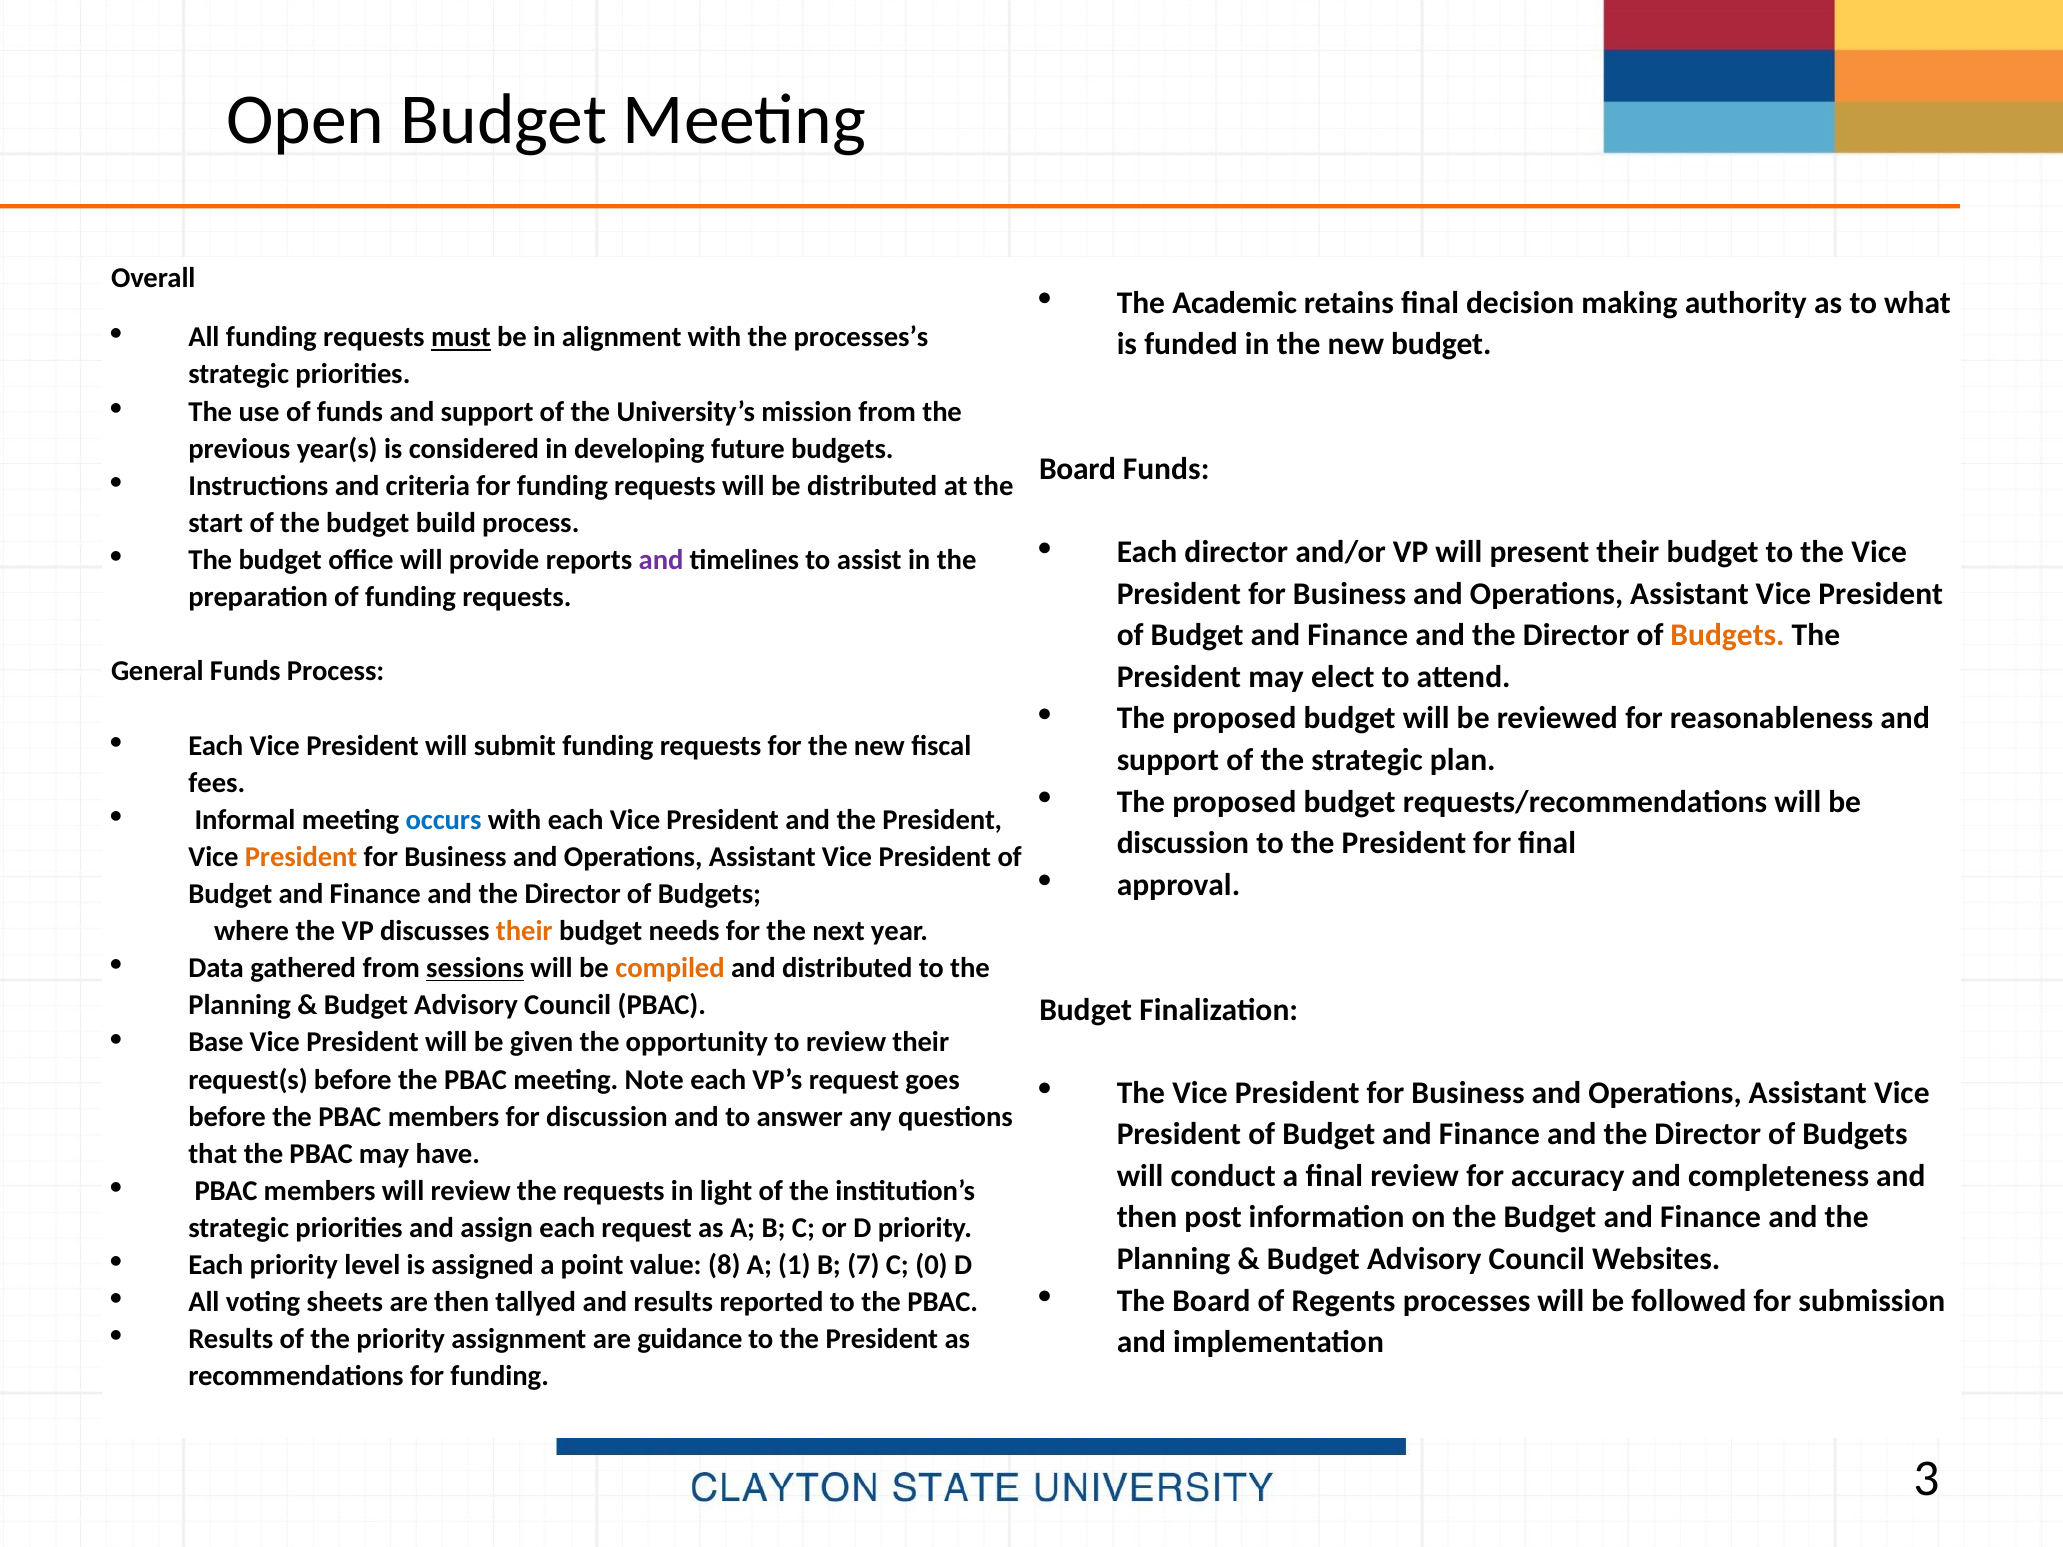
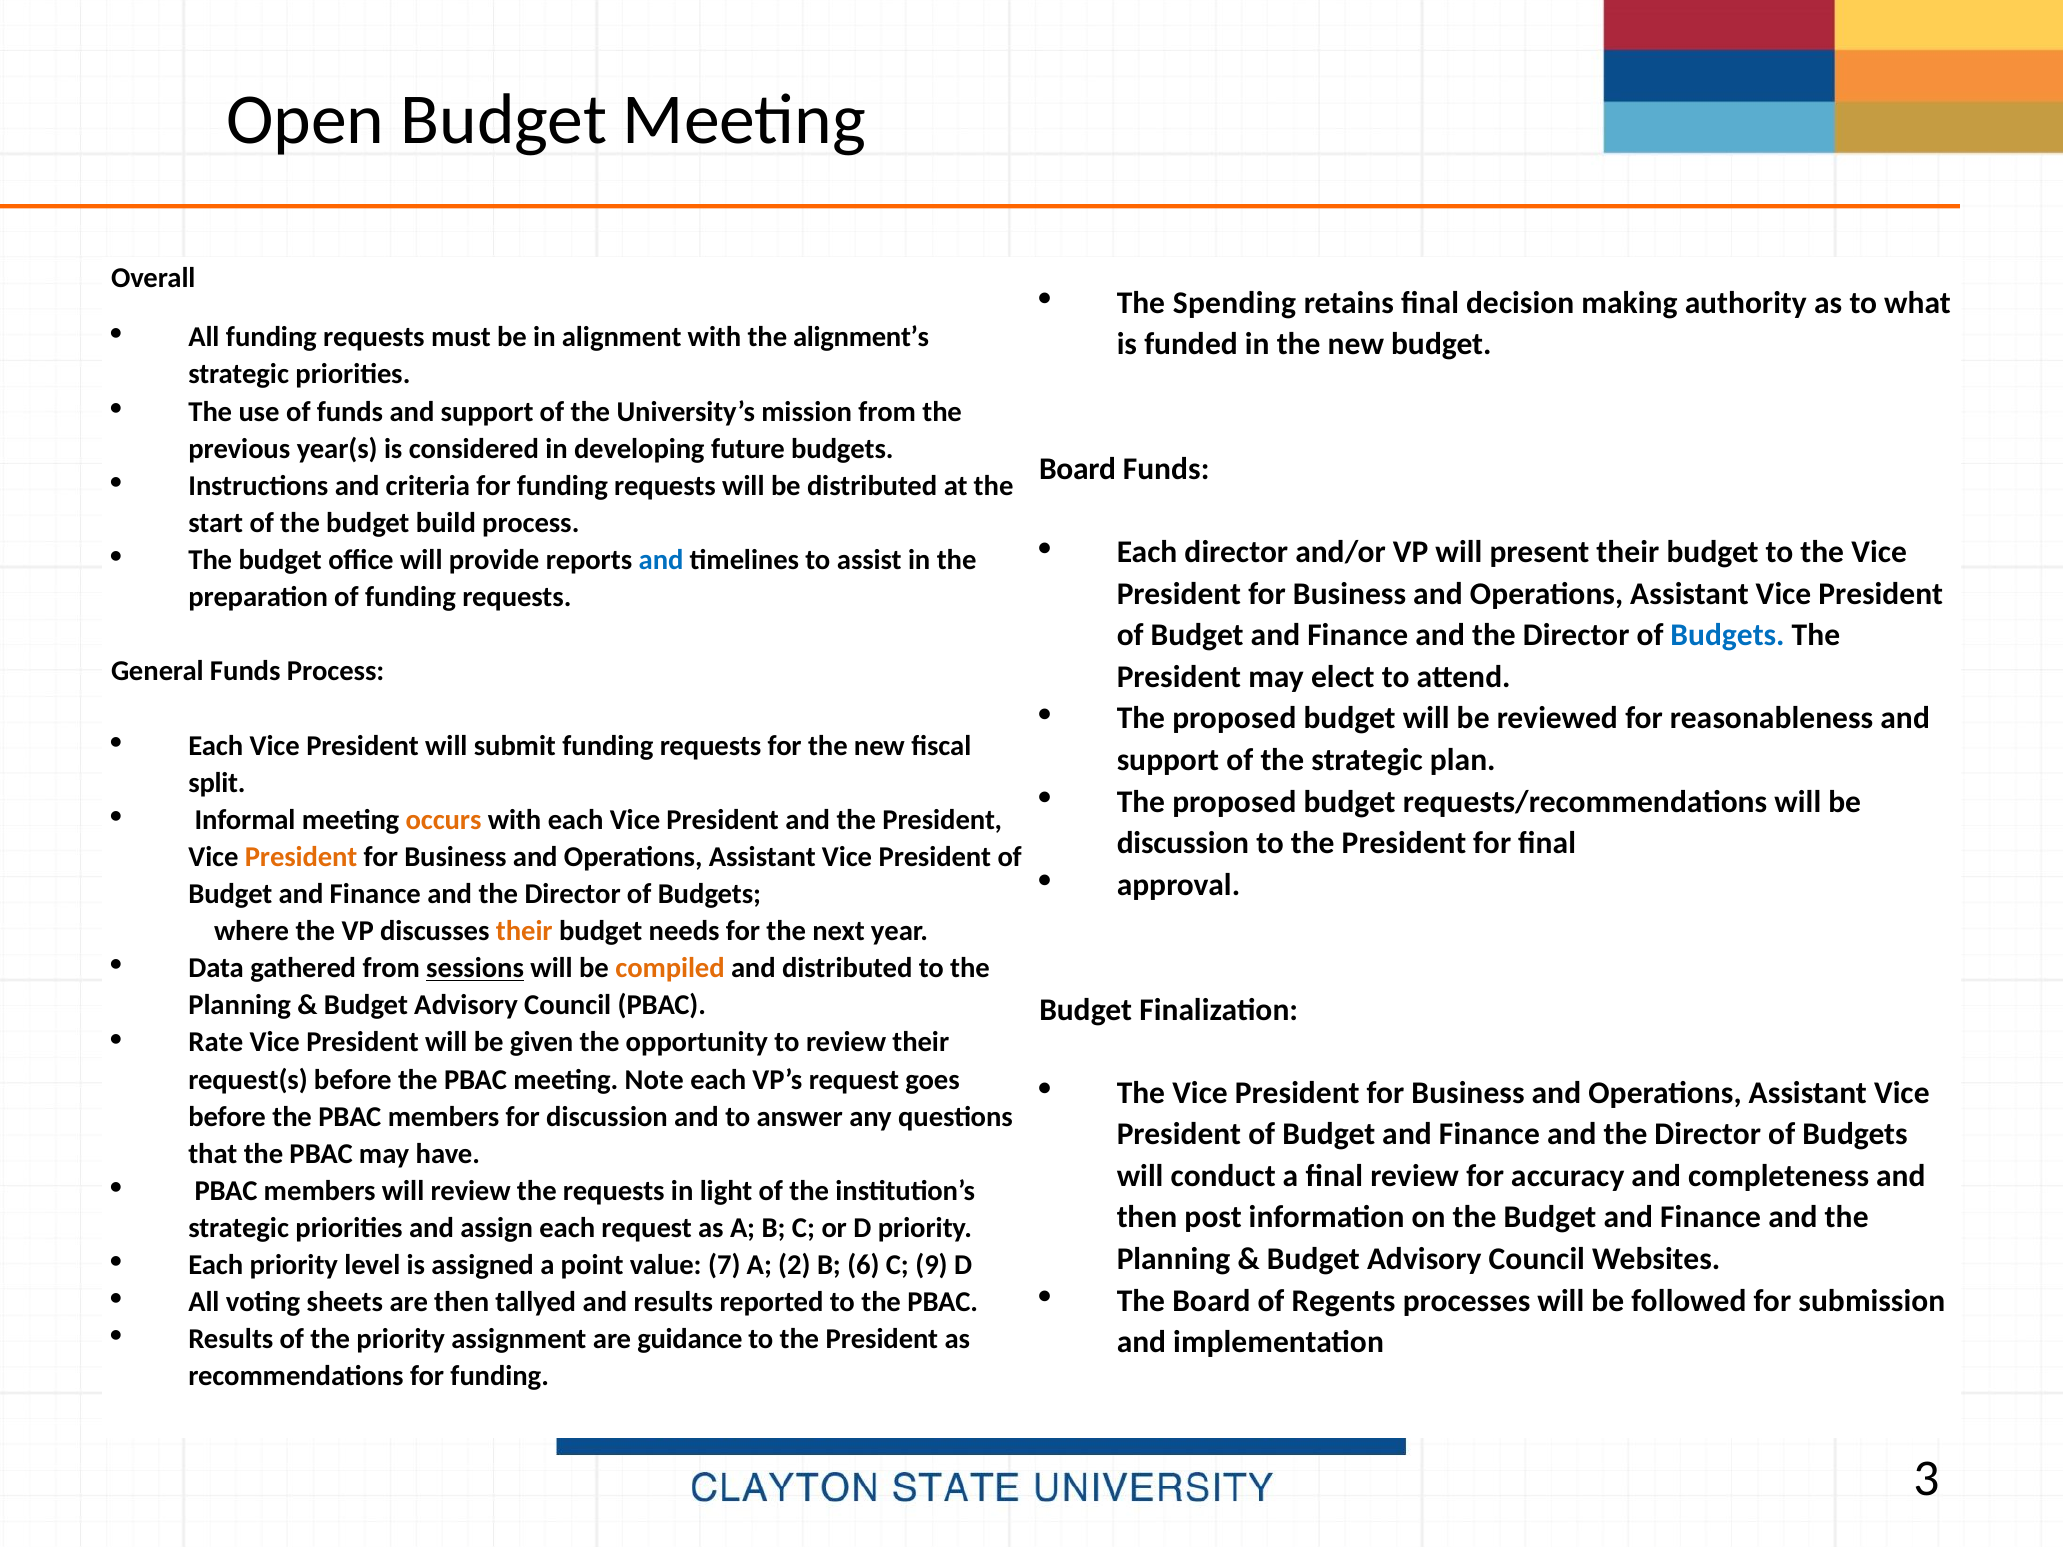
Academic: Academic -> Spending (1234, 303)
must underline: present -> none (461, 337)
processes’s: processes’s -> alignment’s (861, 337)
and colour: purple -> blue (661, 560)
Budgets colour: orange -> blue (1728, 636)
fees: fees -> split (217, 783)
occurs colour: blue -> orange (444, 820)
Base: Base -> Rate (216, 1043)
8: 8 -> 7 (724, 1265)
1: 1 -> 2 (794, 1265)
7: 7 -> 6 (863, 1265)
0: 0 -> 9 (932, 1265)
